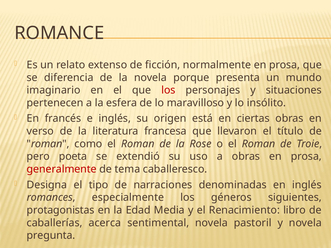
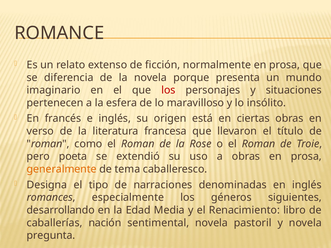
generalmente colour: red -> orange (62, 169)
protagonistas: protagonistas -> desarrollando (61, 210)
acerca: acerca -> nación (105, 223)
